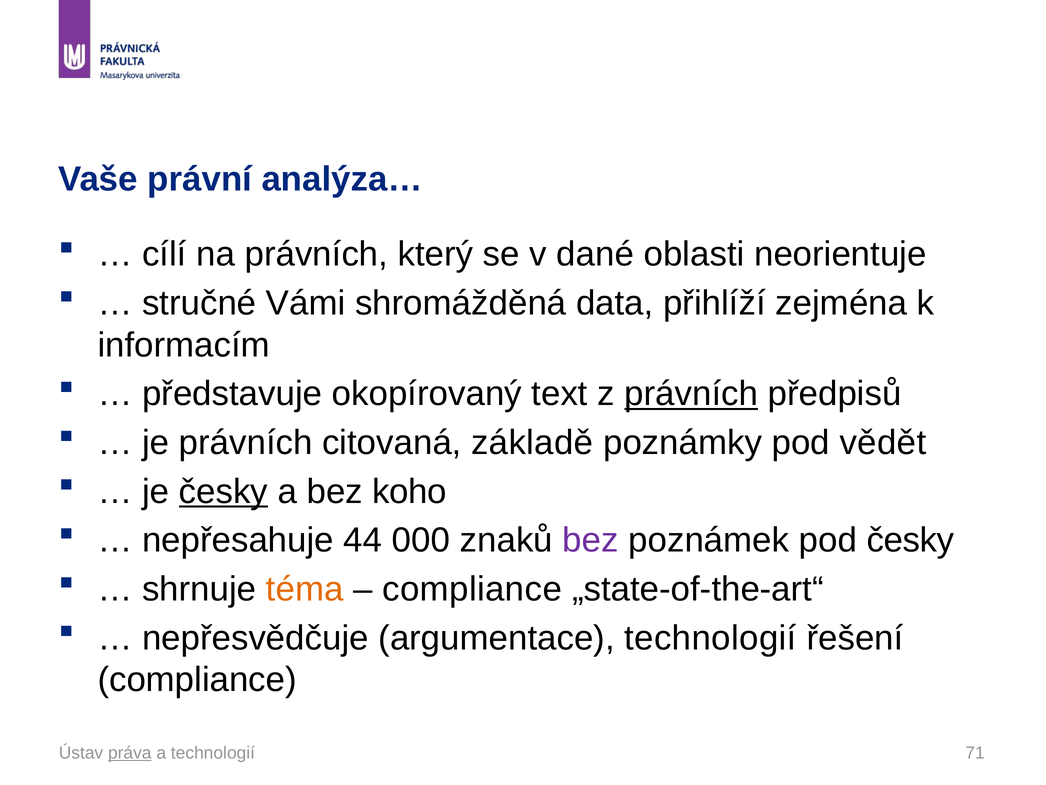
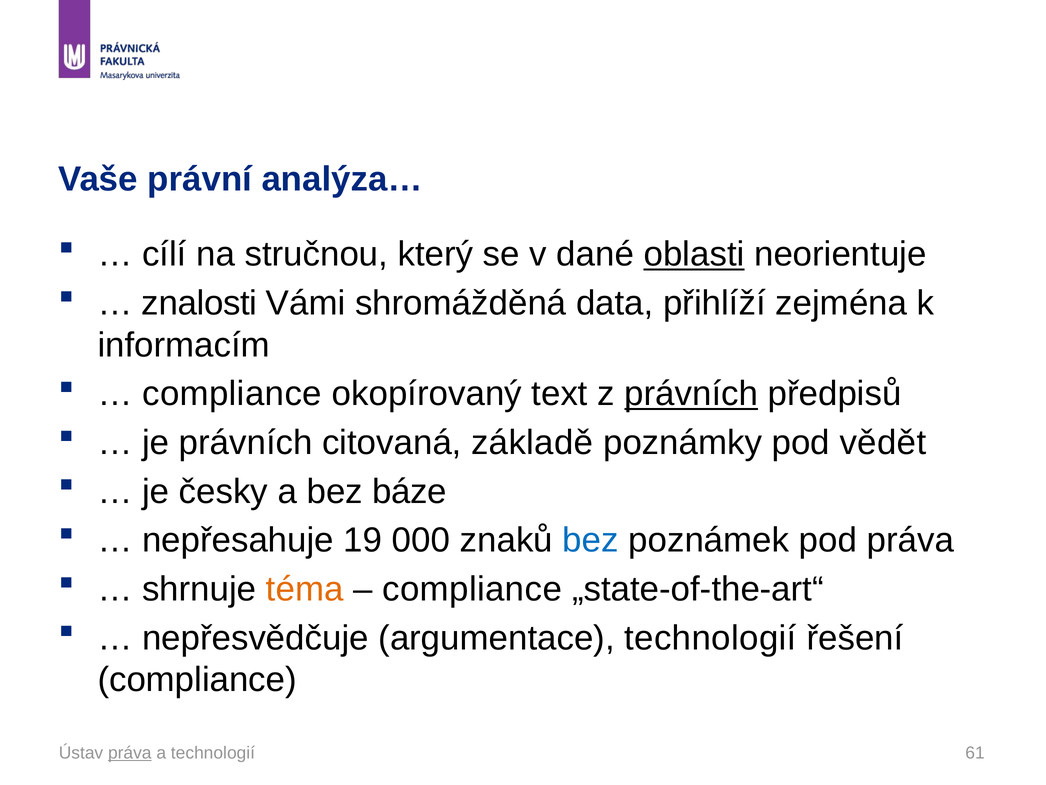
na právních: právních -> stručnou (316, 254)
oblasti underline: none -> present (694, 254)
stručné: stručné -> znalosti (199, 303)
představuje: představuje -> compliance (232, 394)
česky underline: present -> none (223, 491)
koho: koho -> báze (409, 491)
44: 44 -> 19 (363, 540)
bez colour: purple -> blue (591, 540)
pod česky: česky -> práva (910, 540)
71: 71 -> 61 (975, 753)
